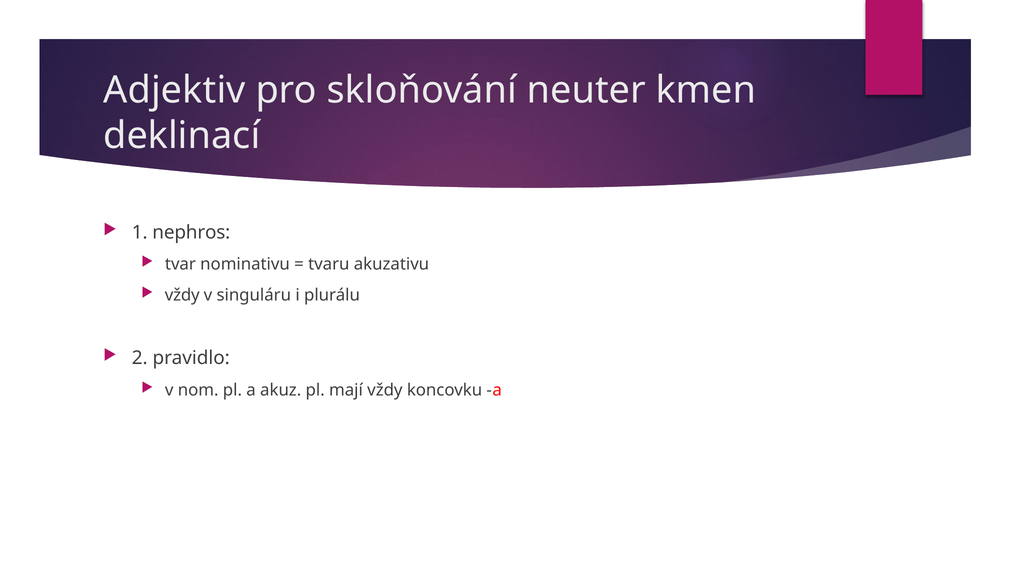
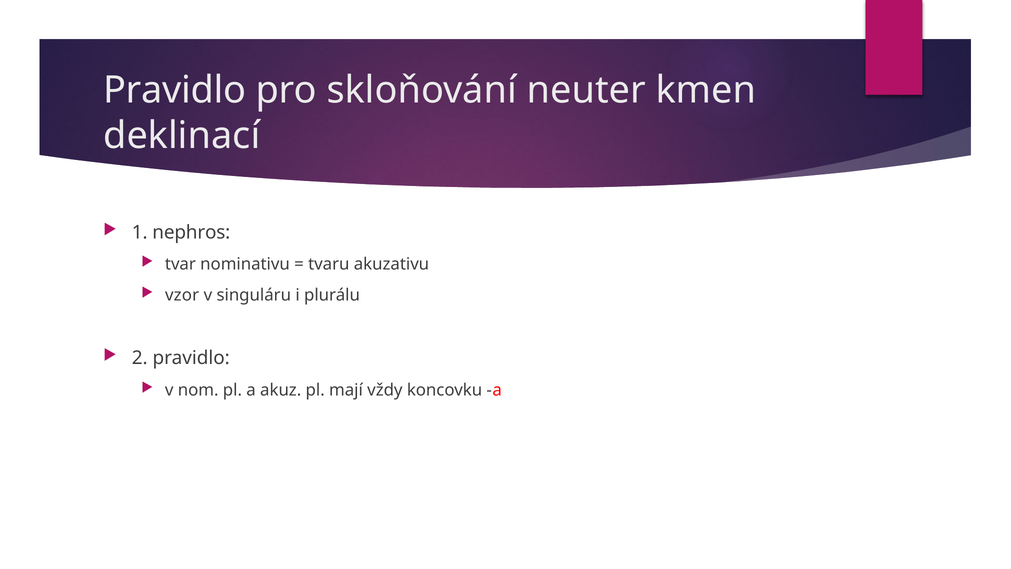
Adjektiv: Adjektiv -> Pravidlo (175, 90)
vždy: vždy -> vzor (182, 295)
